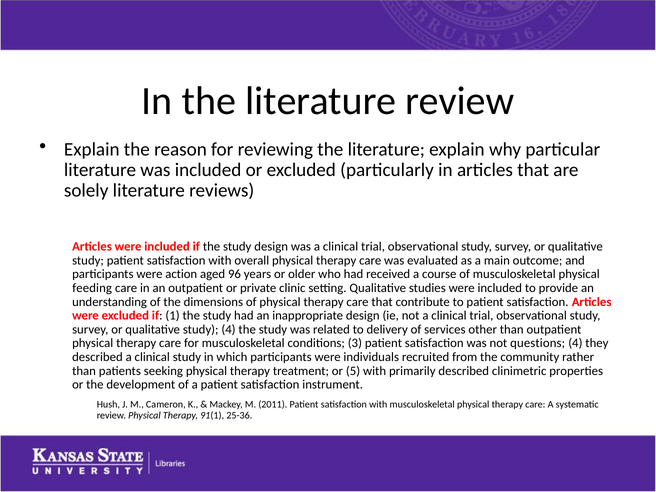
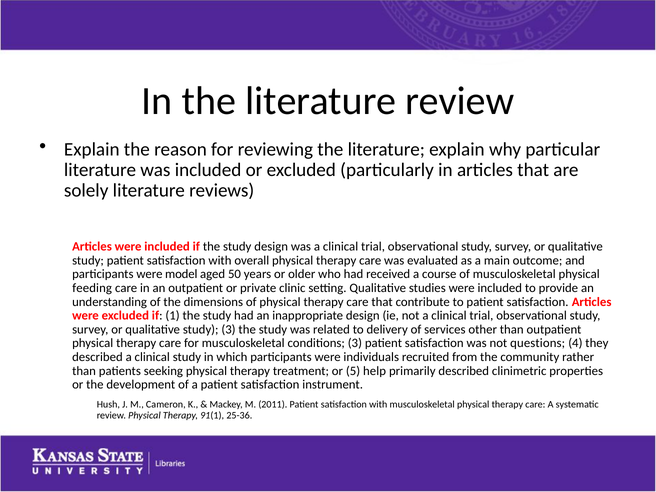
action: action -> model (181, 274)
96: 96 -> 50 (234, 274)
study 4: 4 -> 3 (229, 329)
5 with: with -> help (375, 371)
